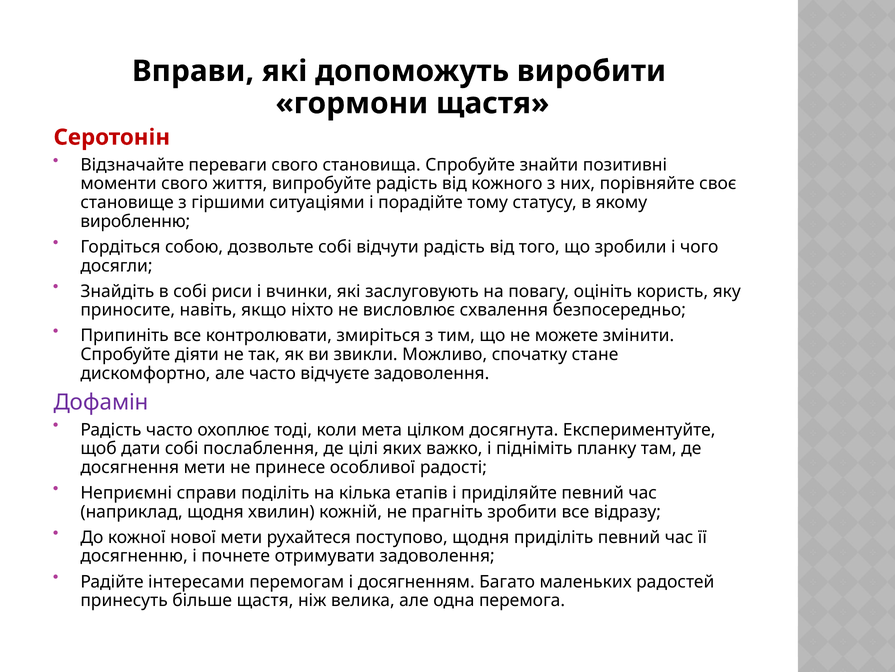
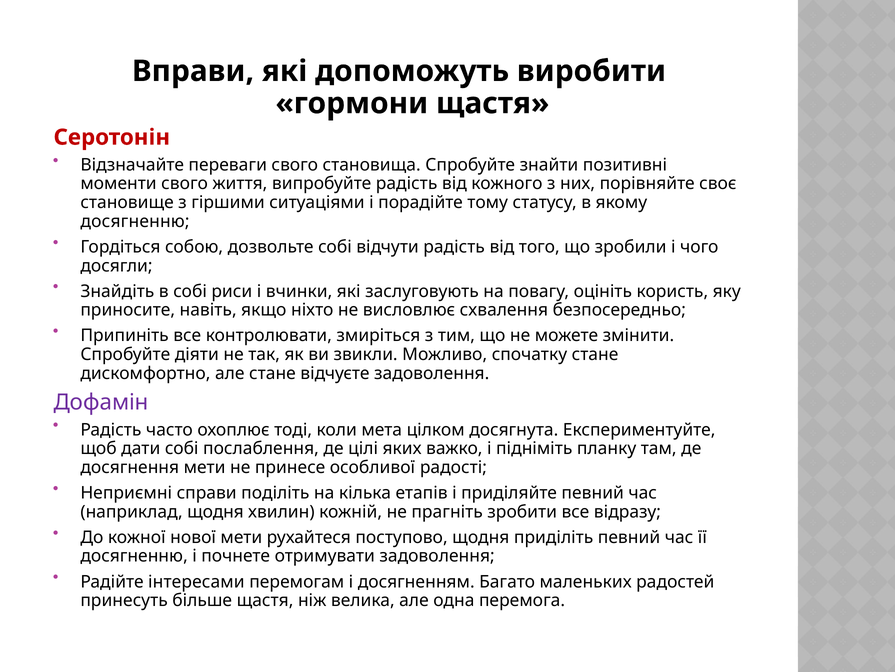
виробленню: виробленню -> досягненню (135, 221)
але часто: часто -> стане (272, 373)
